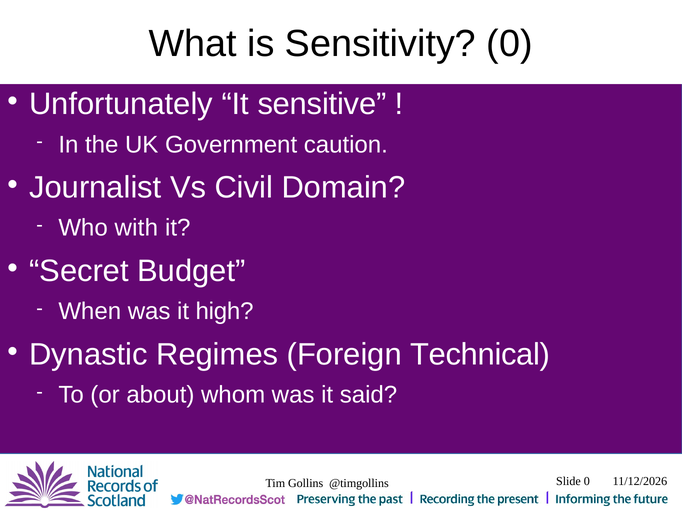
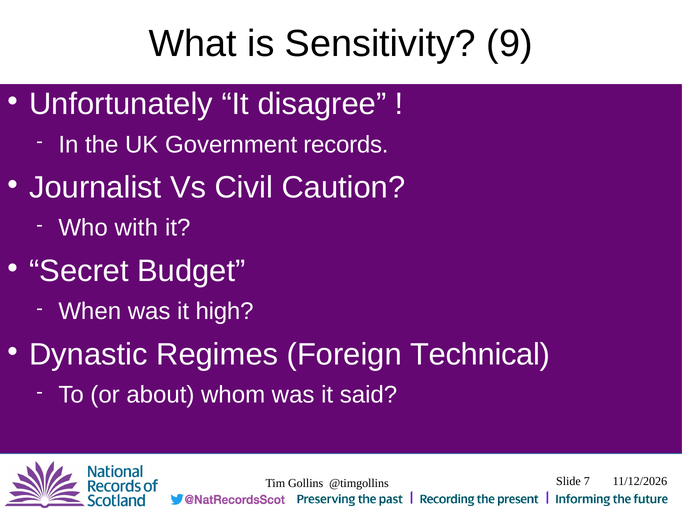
Sensitivity 0: 0 -> 9 (510, 43)
sensitive: sensitive -> disagree (322, 104)
caution: caution -> records (346, 144)
Domain: Domain -> Caution (343, 187)
Slide 0: 0 -> 7 (587, 481)
